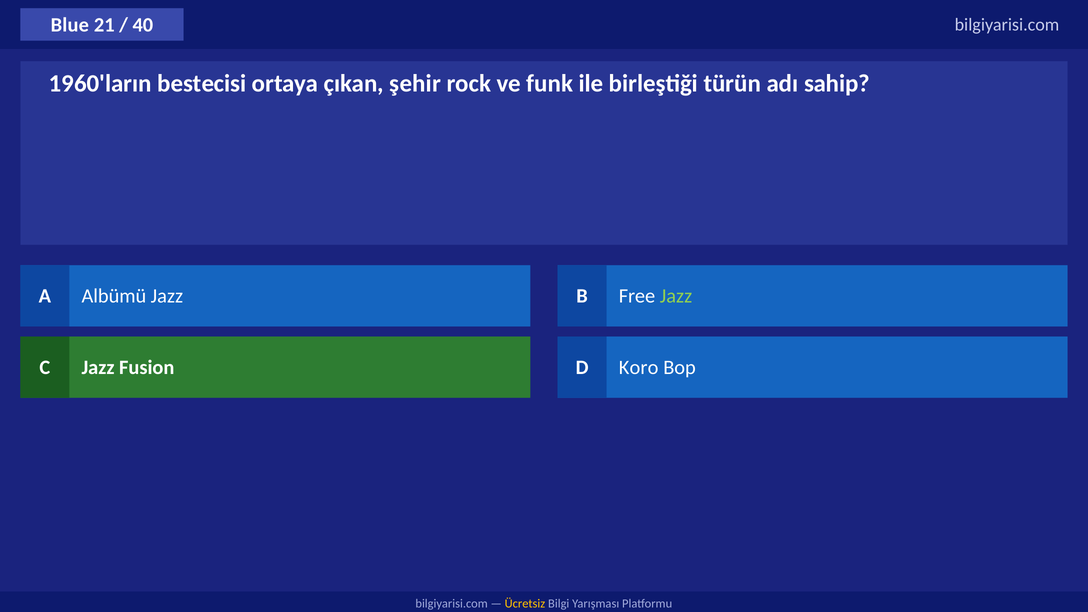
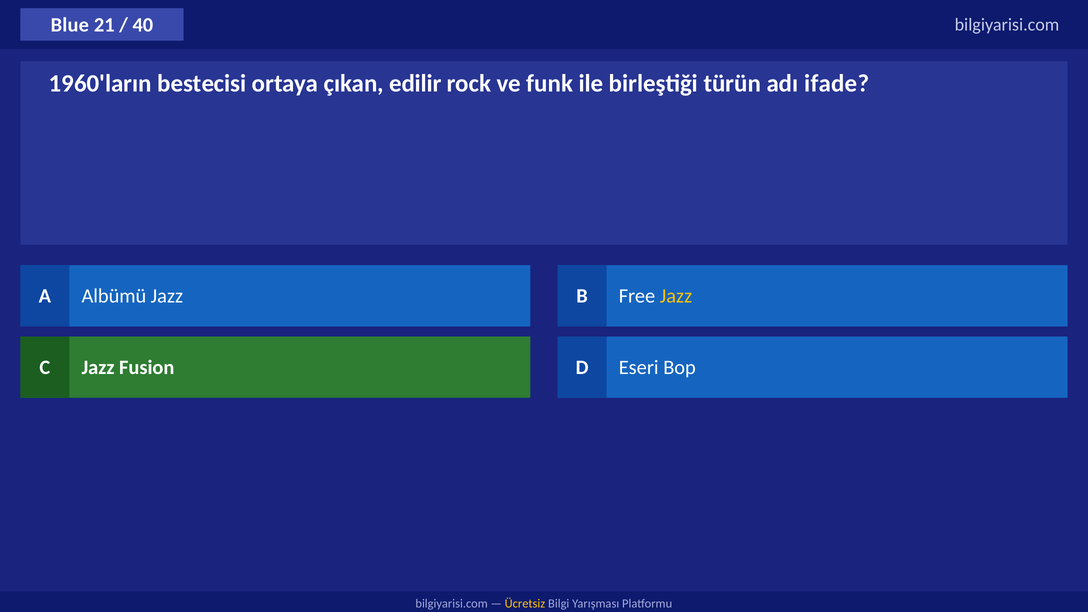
şehir: şehir -> edilir (415, 84)
sahip: sahip -> ifade (837, 84)
Jazz colour: light green -> yellow (676, 296)
Koro: Koro -> Eseri (639, 367)
